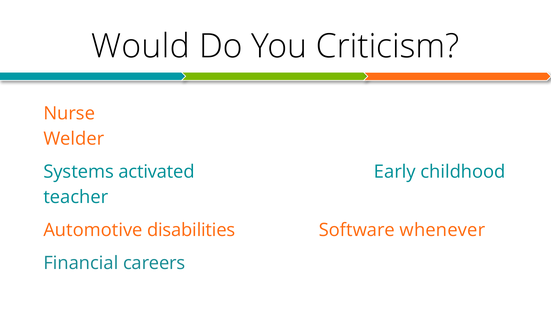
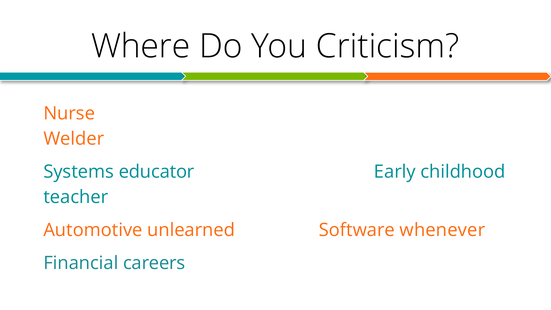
Would: Would -> Where (141, 46)
activated: activated -> educator (157, 172)
disabilities: disabilities -> unlearned (191, 230)
